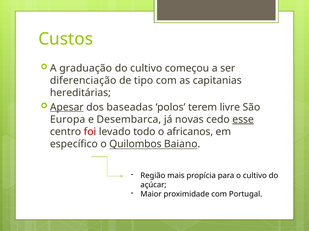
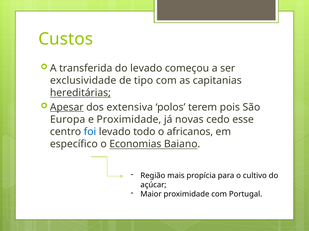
graduação: graduação -> transferida (86, 68)
do cultivo: cultivo -> levado (146, 68)
diferenciação: diferenciação -> exclusividade (83, 81)
hereditárias underline: none -> present (80, 93)
baseadas: baseadas -> extensiva (130, 107)
livre: livre -> pois (230, 107)
e Desembarca: Desembarca -> Proximidade (129, 120)
esse underline: present -> none (243, 120)
foi colour: red -> blue (90, 132)
Quilombos: Quilombos -> Economias (135, 145)
